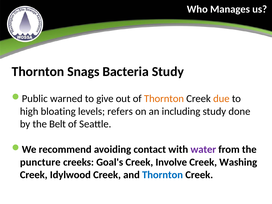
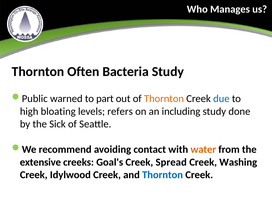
Snags: Snags -> Often (83, 72)
give: give -> part (105, 99)
due colour: orange -> blue (221, 99)
Belt: Belt -> Sick (57, 124)
water colour: purple -> orange (203, 149)
puncture: puncture -> extensive (40, 162)
Involve: Involve -> Spread (171, 162)
